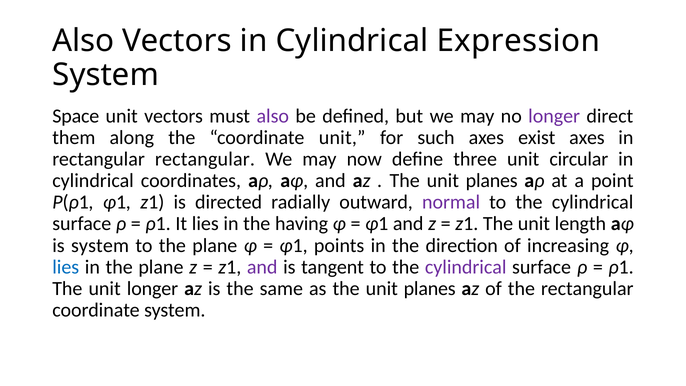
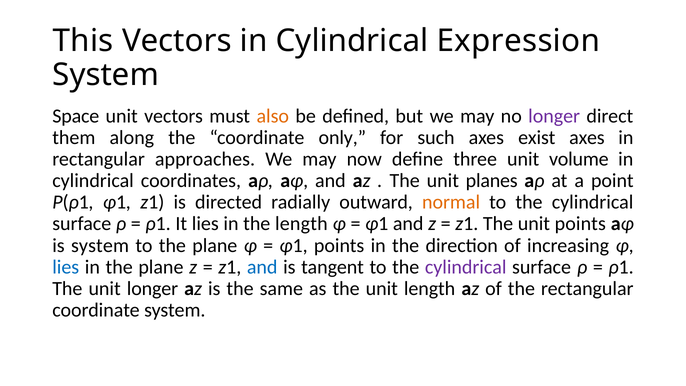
Also: Also -> This (83, 41)
also colour: purple -> orange (273, 116)
coordinate unit: unit -> only (342, 138)
rectangular rectangular: rectangular -> approaches (205, 159)
circular: circular -> volume (579, 159)
normal colour: purple -> orange (451, 202)
the having: having -> length (301, 224)
unit length: length -> points (580, 224)
and colour: purple -> blue (262, 267)
as the unit planes: planes -> length (430, 289)
